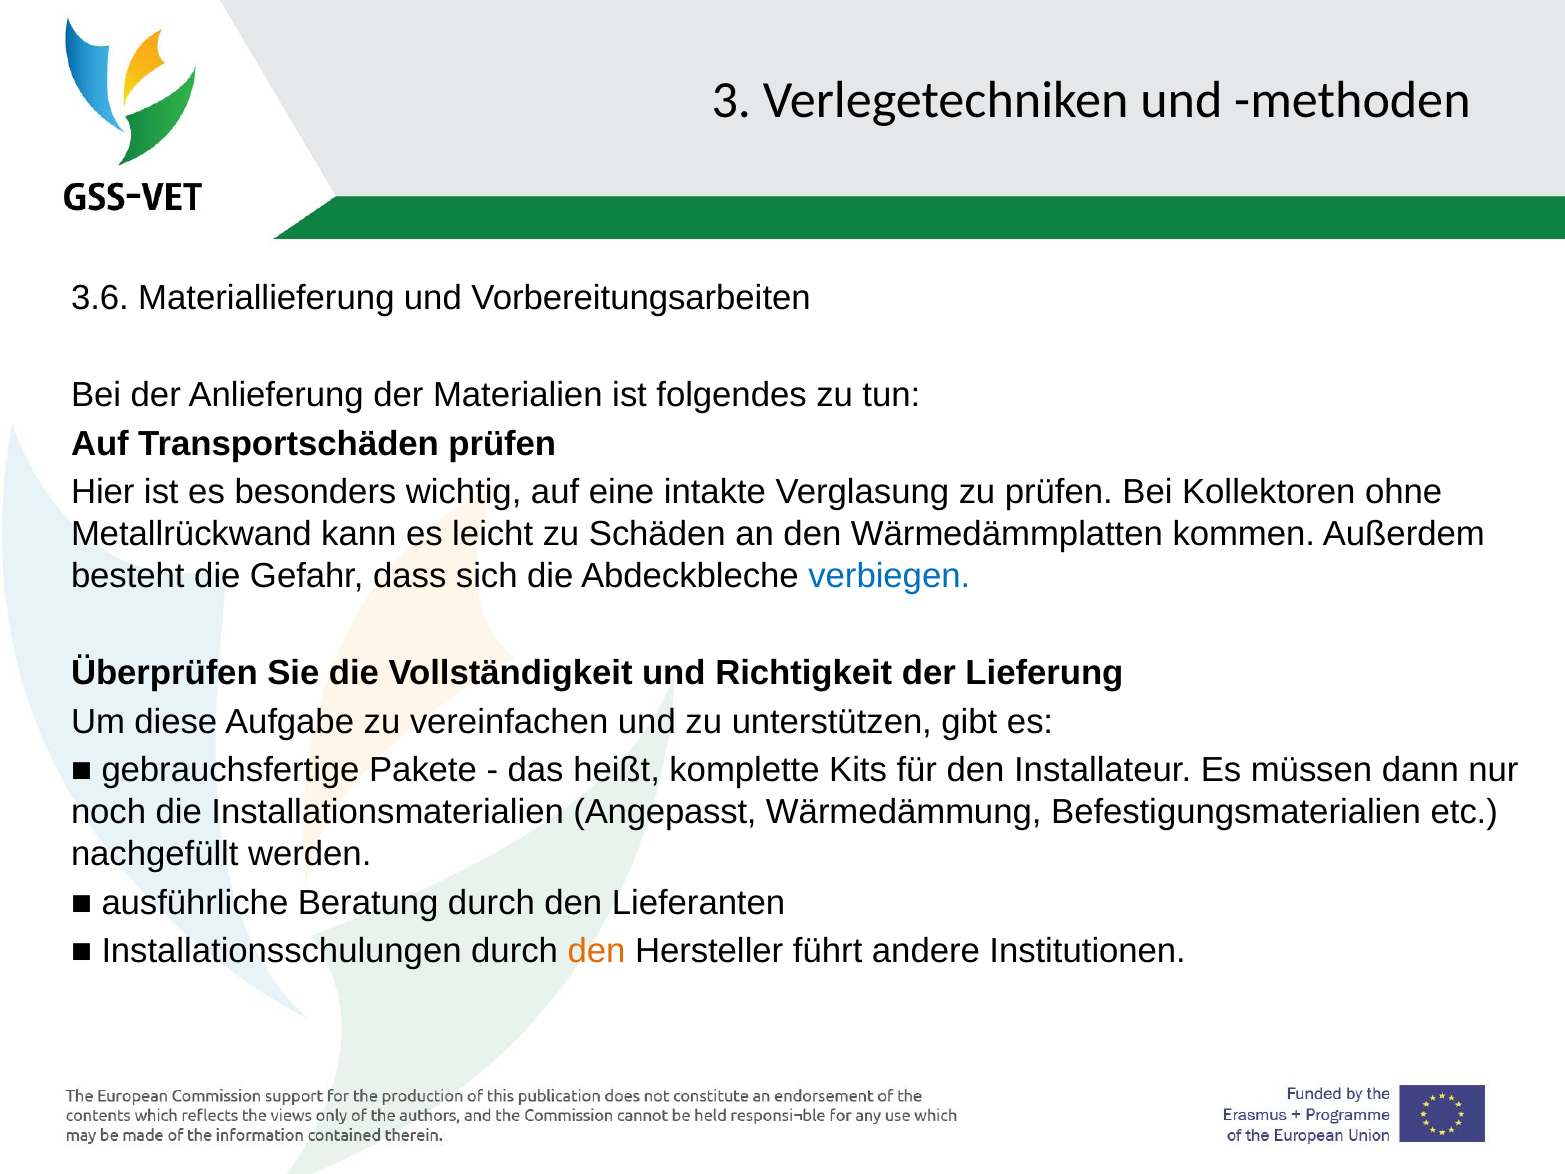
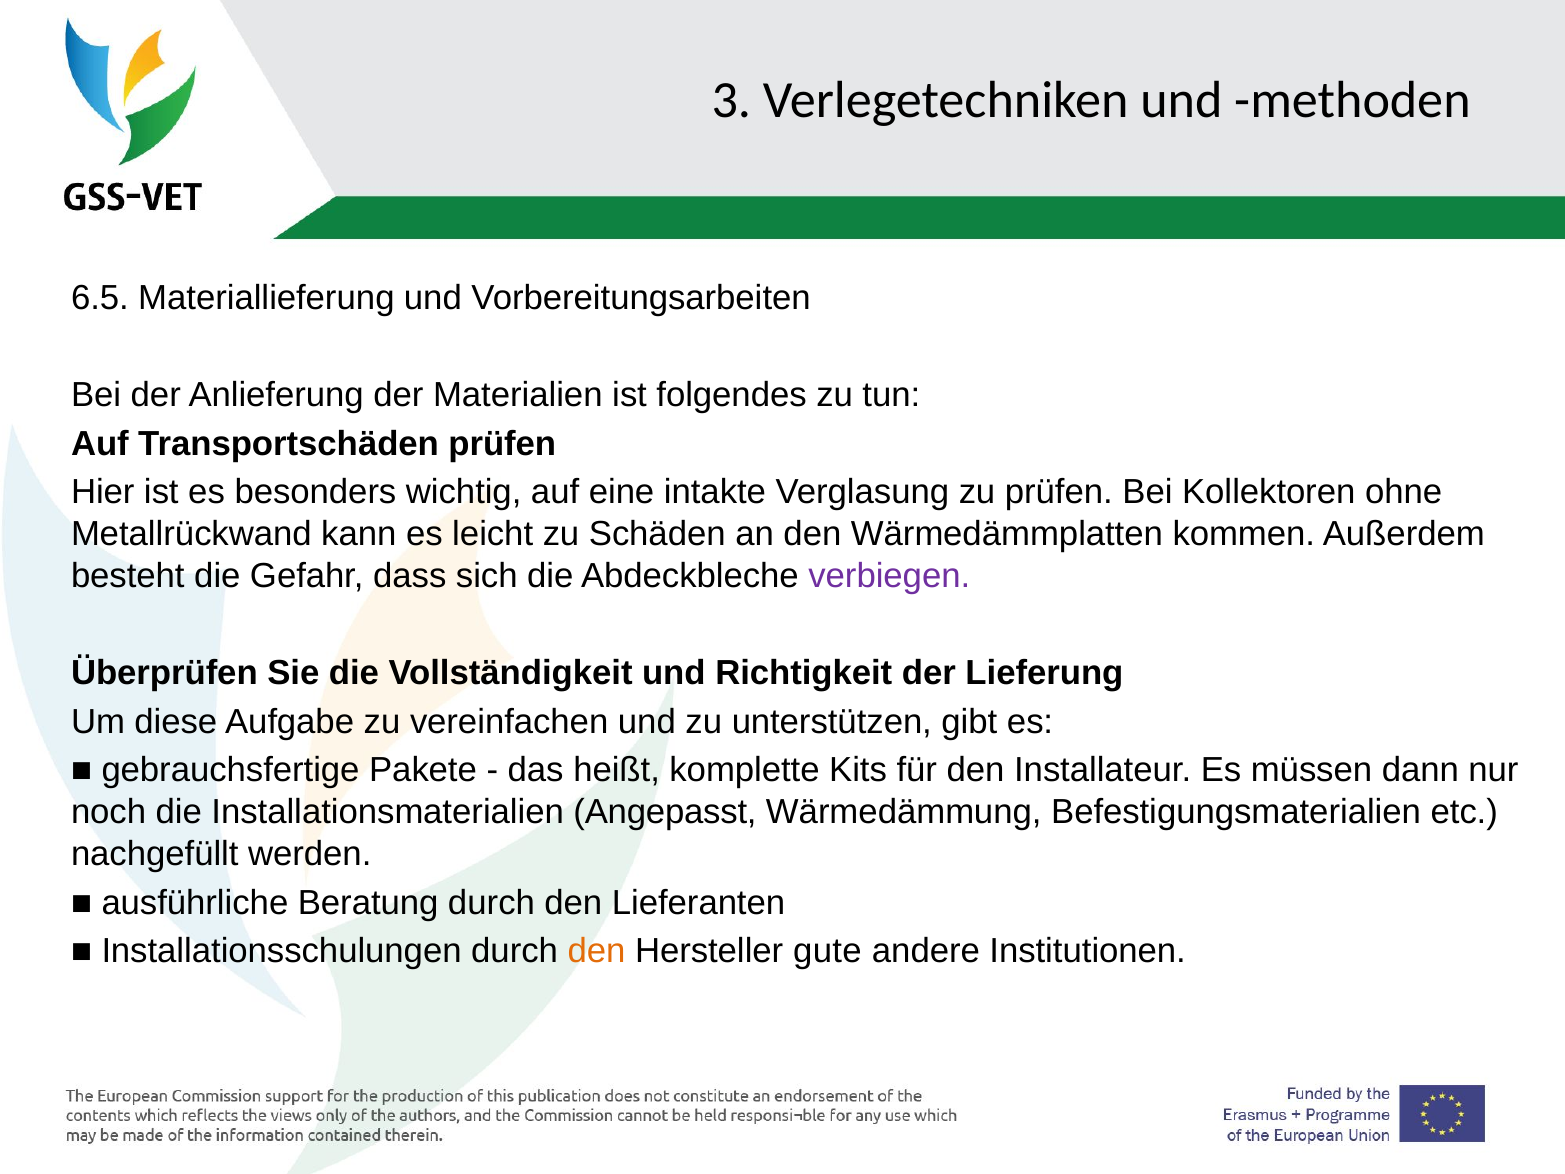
3.6: 3.6 -> 6.5 (100, 298)
verbiegen colour: blue -> purple (889, 576)
führt: führt -> gute (827, 951)
